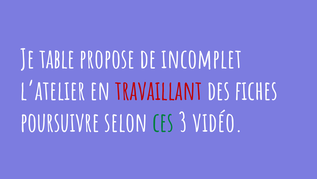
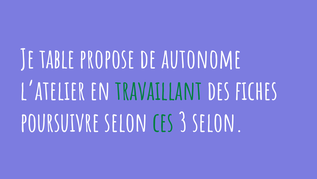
incomplet: incomplet -> autonome (201, 59)
travaillant colour: red -> green (159, 91)
3 vidéo: vidéo -> selon (218, 123)
